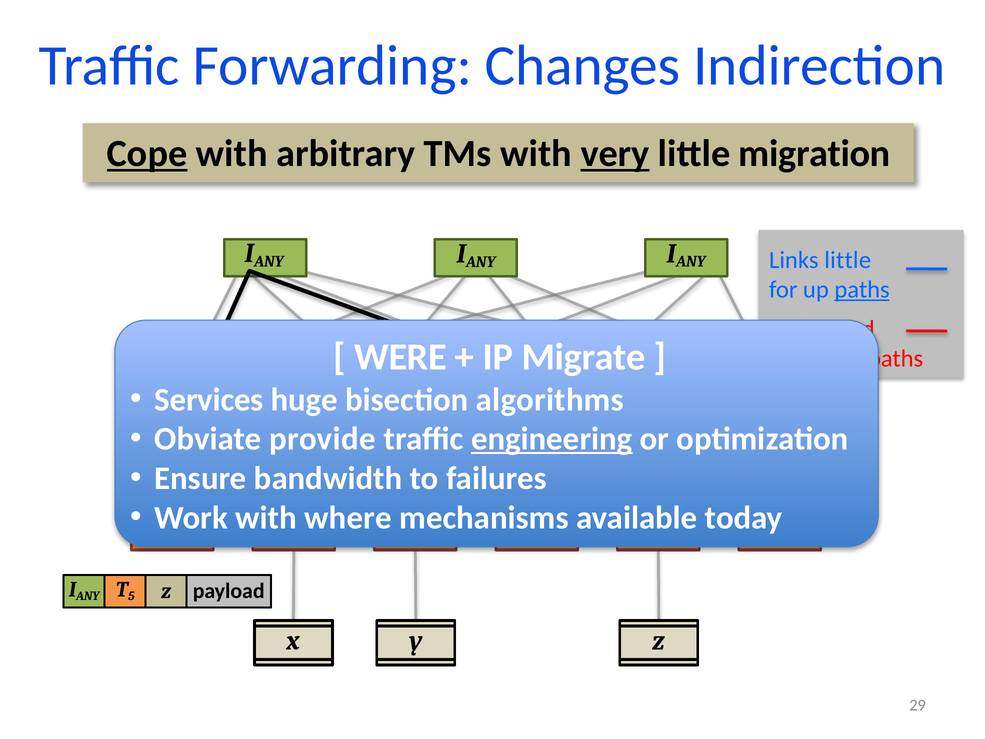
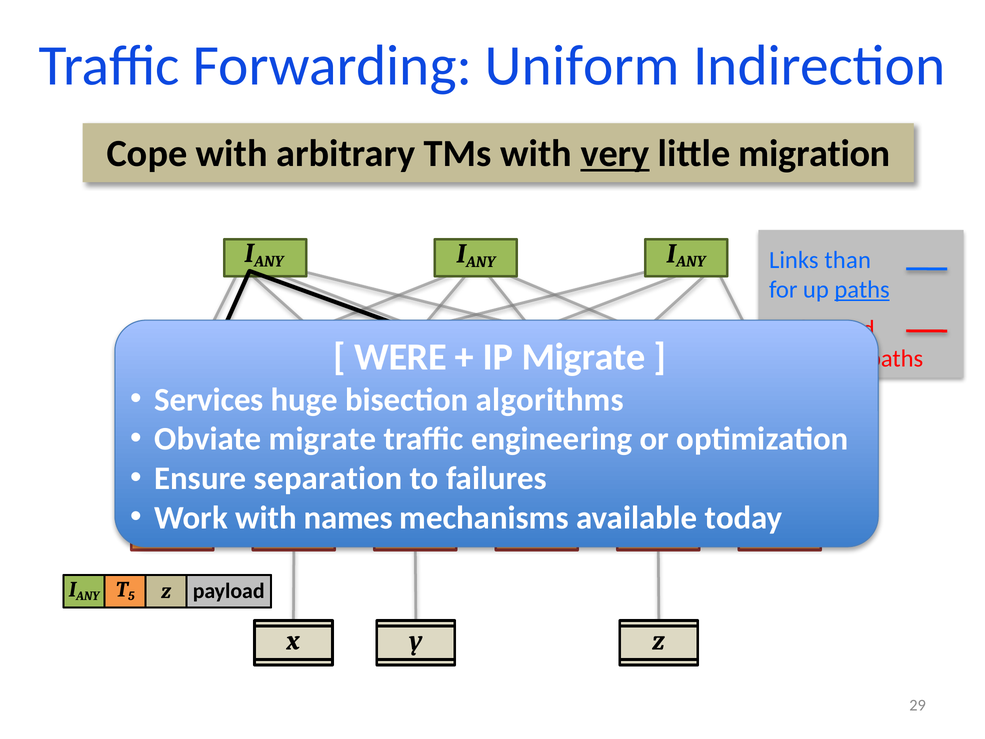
Changes: Changes -> Uniform (582, 66)
Cope underline: present -> none (147, 154)
Links little: little -> than (848, 260)
Obviate provide: provide -> migrate (322, 439)
engineering underline: present -> none (552, 439)
bandwidth: bandwidth -> separation (328, 478)
where: where -> names (348, 518)
